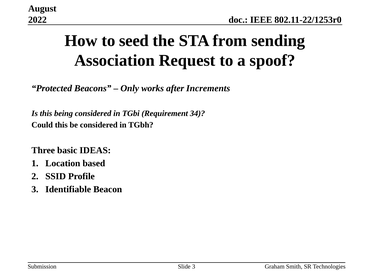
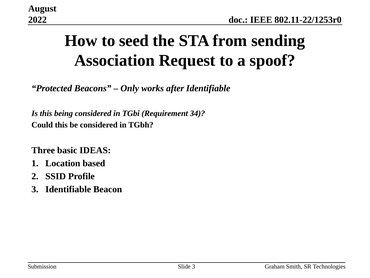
after Increments: Increments -> Identifiable (208, 88)
